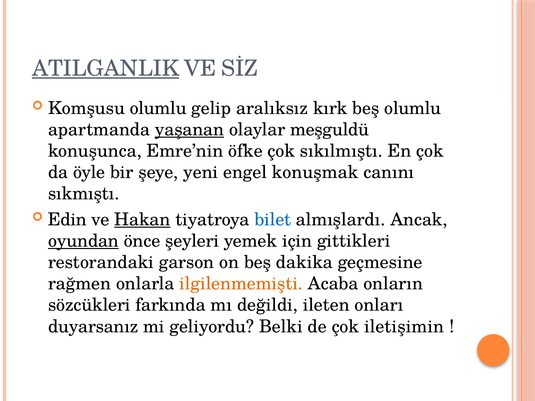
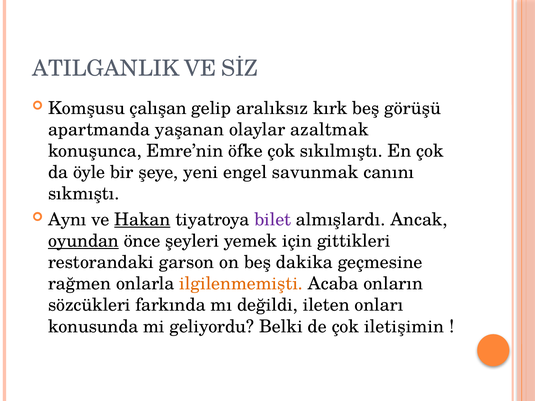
ATILGANLIK underline: present -> none (106, 68)
Komşusu olumlu: olumlu -> çalışan (158, 108)
beş olumlu: olumlu -> görüşü (413, 108)
yaşanan underline: present -> none (190, 130)
meşguldü: meşguldü -> azaltmak (329, 130)
konuşmak: konuşmak -> savunmak (315, 172)
Edin: Edin -> Aynı (67, 220)
bilet colour: blue -> purple (273, 220)
duyarsanız: duyarsanız -> konusunda (93, 327)
